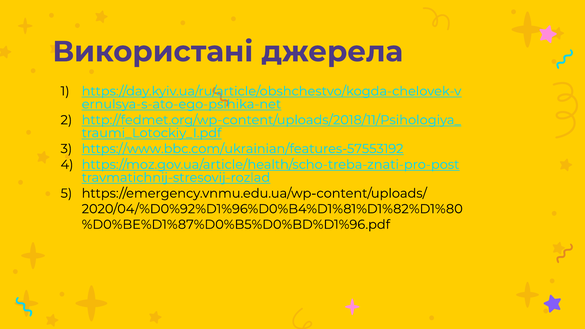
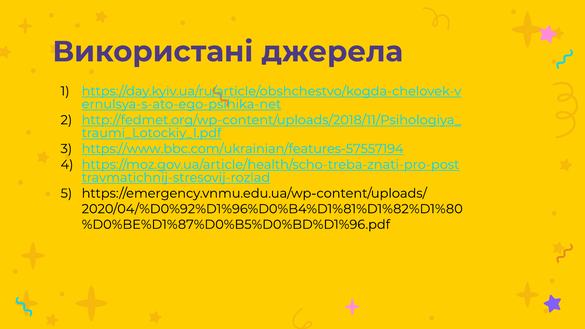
https://www.bbc.com/ukrainian/features-57553192: https://www.bbc.com/ukrainian/features-57553192 -> https://www.bbc.com/ukrainian/features-57557194 (243, 149)
